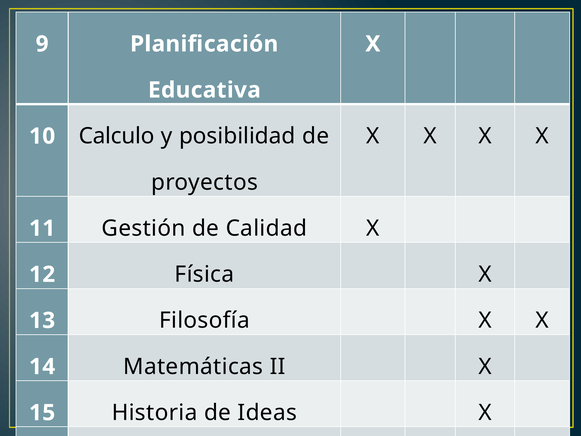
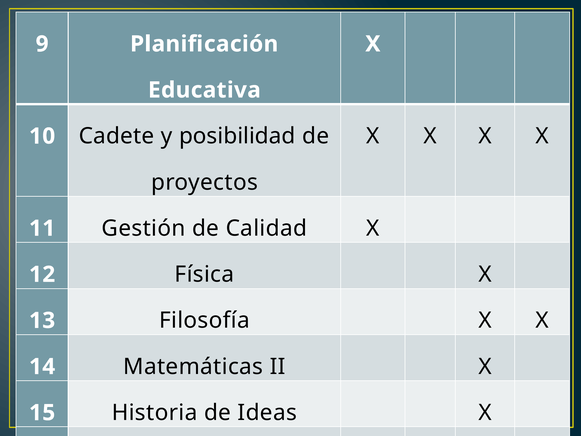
Calculo: Calculo -> Cadete (116, 136)
